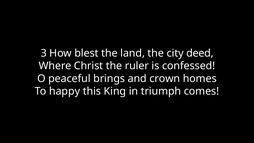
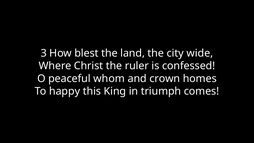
deed: deed -> wide (200, 53)
brings: brings -> whom (109, 79)
